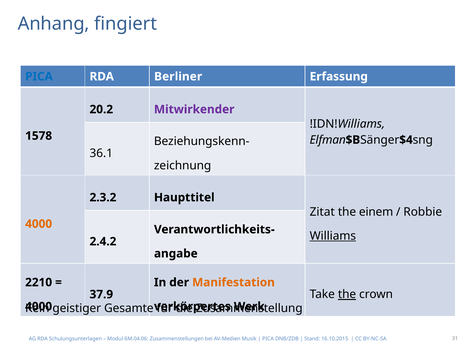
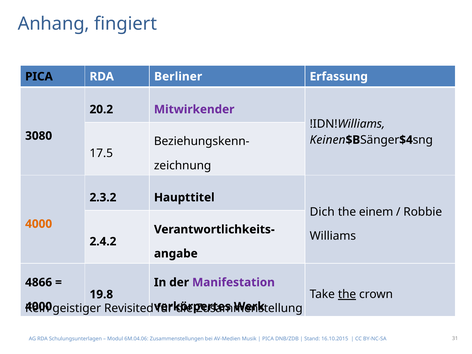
PICA colour: blue -> black (39, 77)
1578: 1578 -> 3080 (39, 136)
Elfman: Elfman -> Keinen (328, 140)
36.1: 36.1 -> 17.5 (101, 153)
Zitat: Zitat -> Dich (322, 212)
Williams underline: present -> none (333, 236)
2210: 2210 -> 4866 (39, 282)
Manifestation colour: orange -> purple (233, 282)
37.9: 37.9 -> 19.8 (101, 294)
Gesamte: Gesamte -> Revisited (129, 308)
